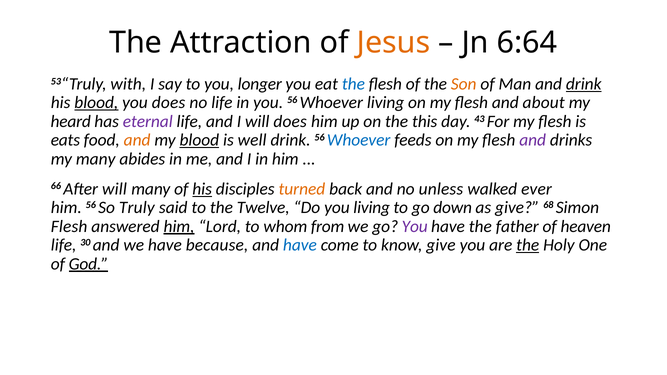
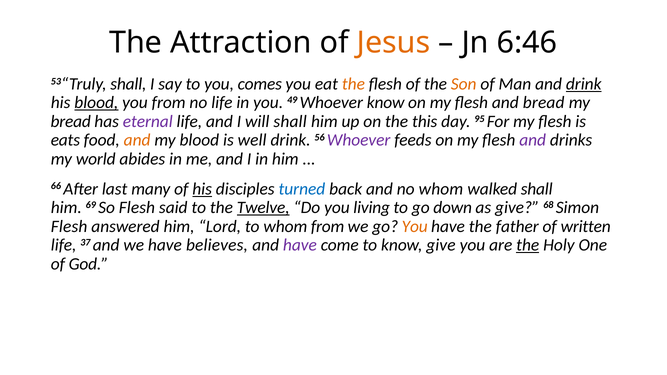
6:64: 6:64 -> 6:46 (527, 43)
53“Truly with: with -> shall (128, 84)
longer: longer -> comes (260, 84)
the colour: blue -> orange (353, 84)
you does: does -> from (169, 103)
you 56: 56 -> 49 (292, 100)
Whoever living: living -> know (386, 103)
and about: about -> bread (544, 103)
heard: heard -> bread (71, 122)
will does: does -> shall (290, 122)
43: 43 -> 95 (479, 119)
blood underline: present -> none (199, 140)
Whoever colour: blue -> purple (359, 140)
my many: many -> world (96, 159)
After will: will -> last (115, 189)
turned colour: orange -> blue (302, 189)
no unless: unless -> whom (441, 189)
walked ever: ever -> shall (537, 189)
him 56: 56 -> 69 (91, 205)
So Truly: Truly -> Flesh (137, 208)
Twelve underline: none -> present (263, 208)
him underline: present -> none (179, 226)
You colour: purple -> orange (415, 226)
heaven: heaven -> written (586, 226)
30: 30 -> 37 (85, 242)
because: because -> believes (217, 245)
have colour: blue -> purple (300, 245)
God underline: present -> none (89, 264)
